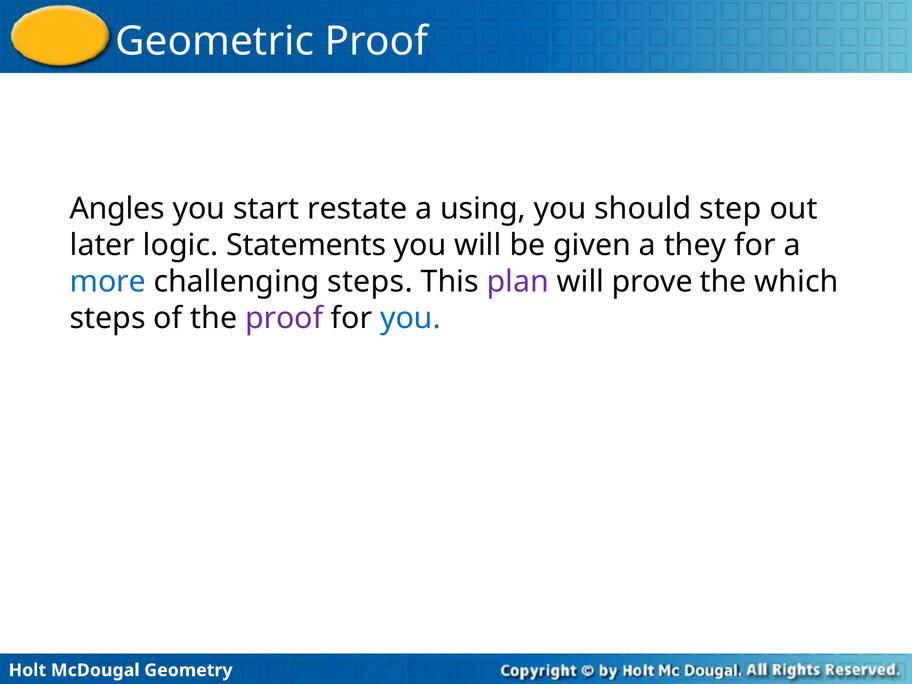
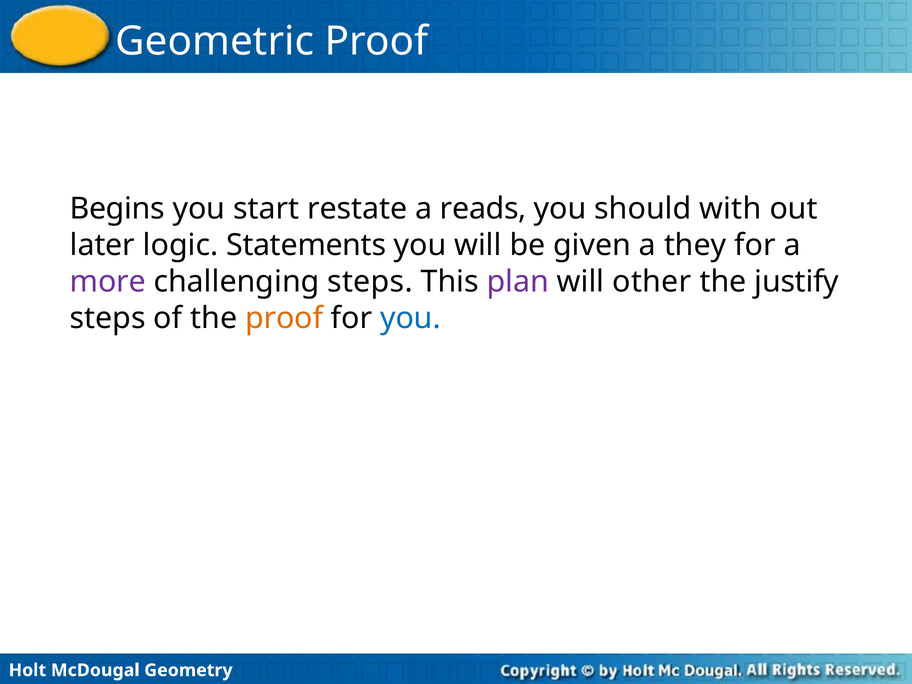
Angles: Angles -> Begins (117, 209)
using: using -> reads (483, 209)
step: step -> with (730, 209)
more colour: blue -> purple (108, 282)
prove: prove -> other (652, 282)
which: which -> justify (797, 282)
proof colour: purple -> orange (284, 318)
